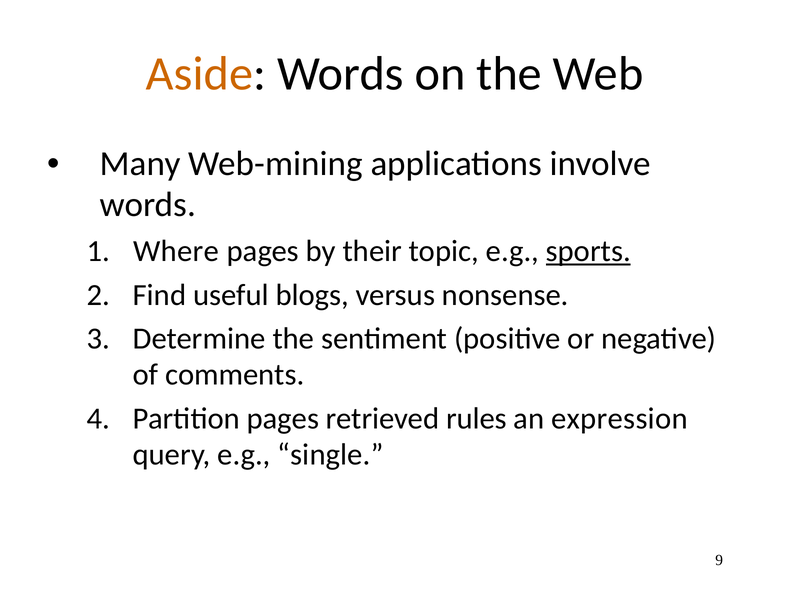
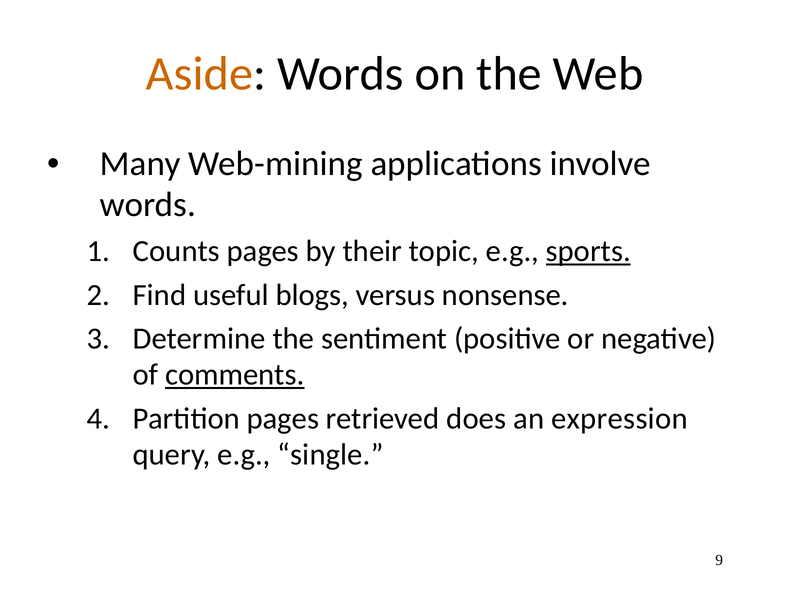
Where: Where -> Counts (176, 251)
comments underline: none -> present (235, 375)
rules: rules -> does (476, 419)
